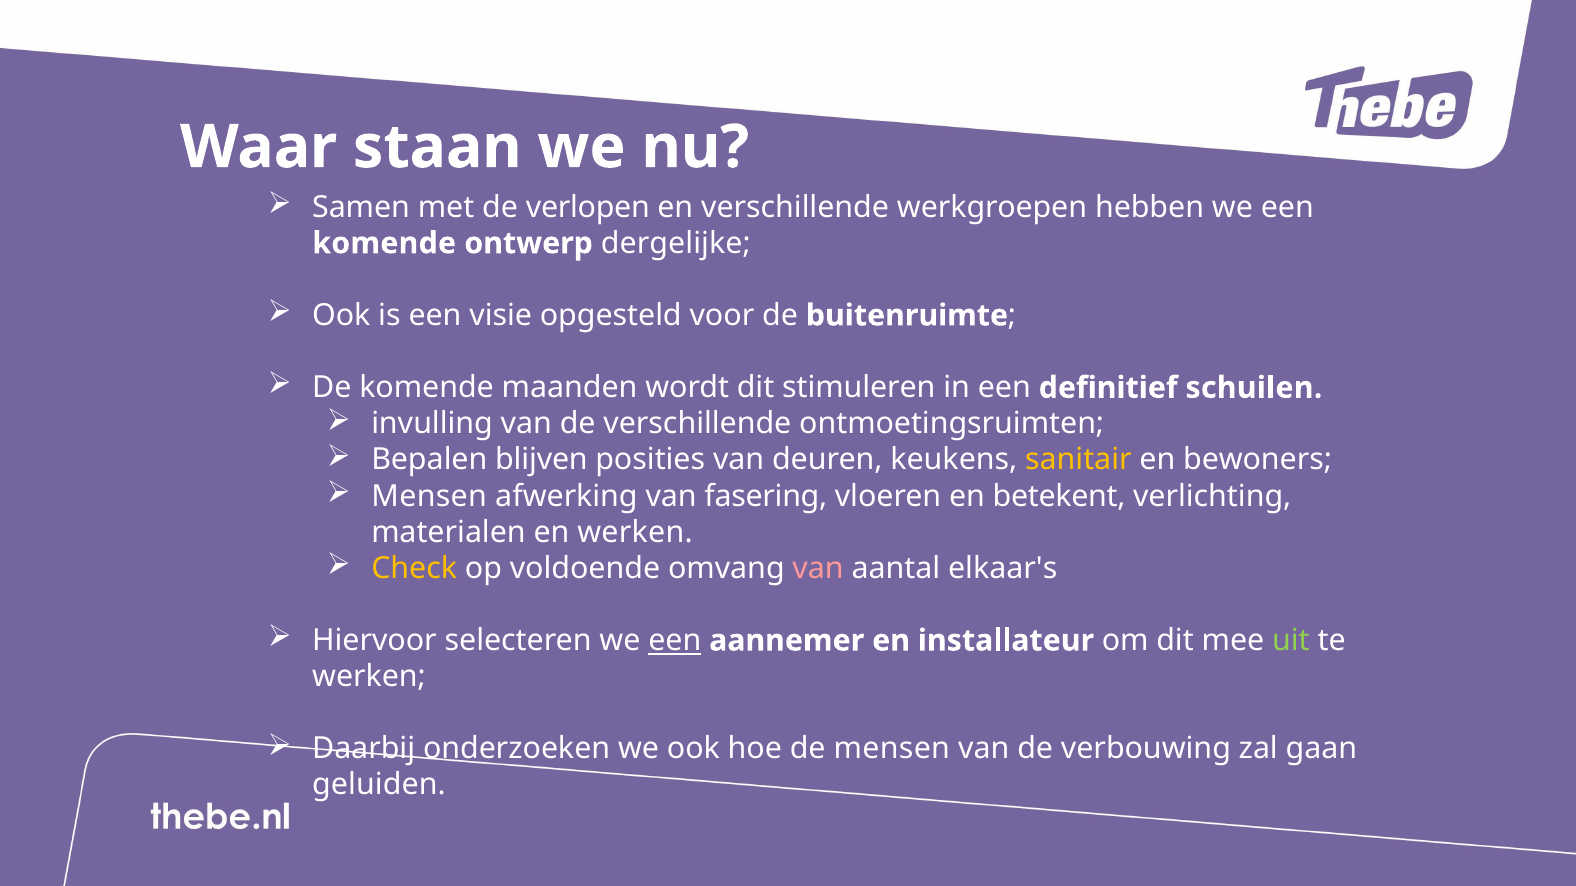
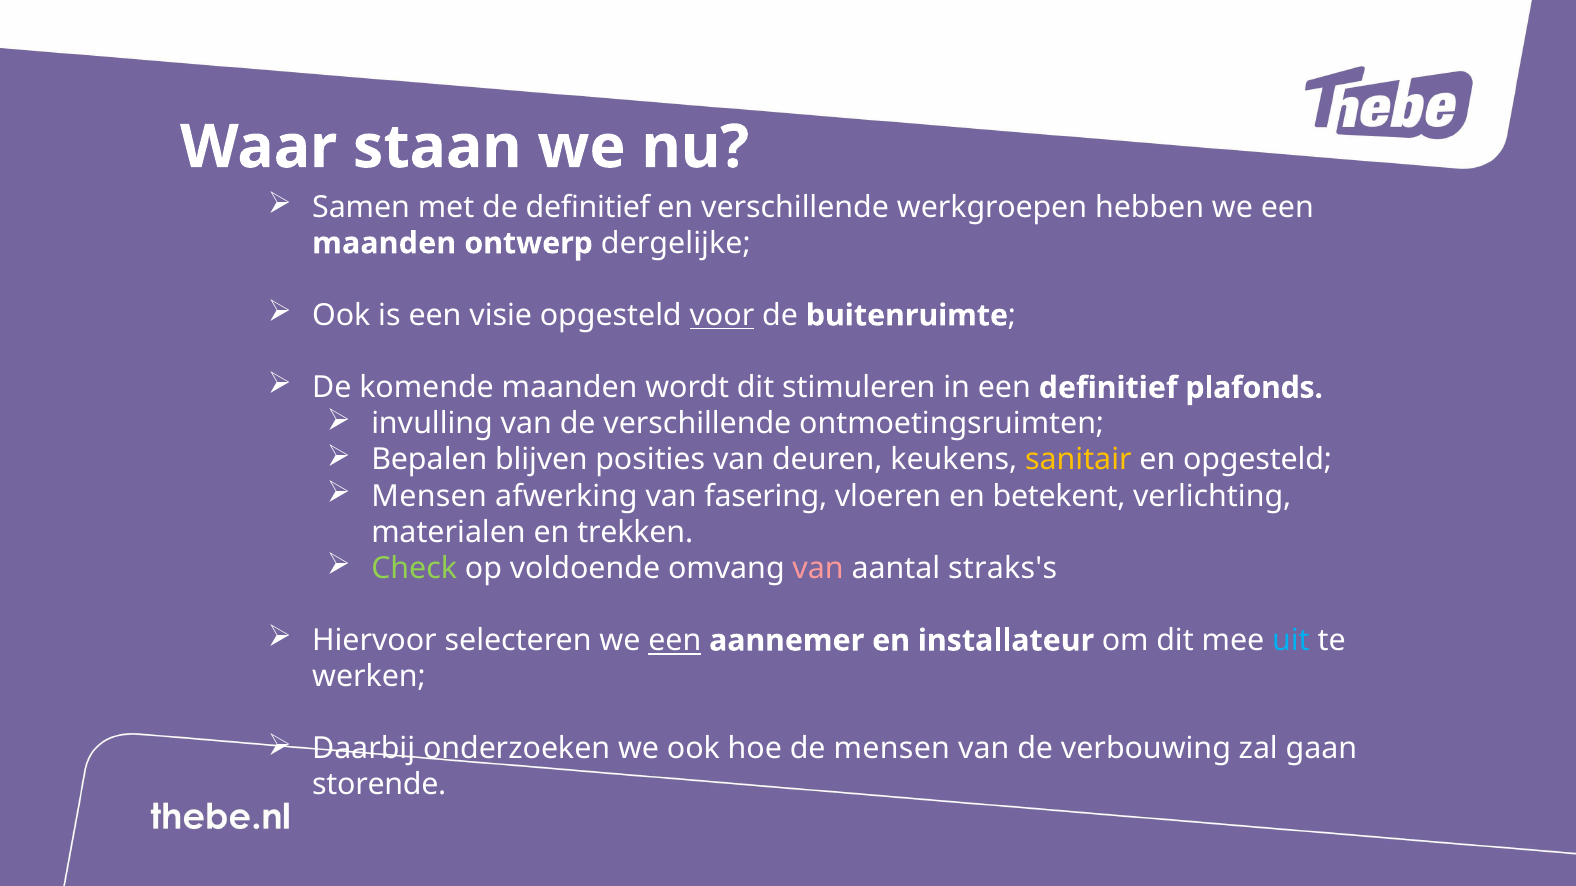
de verlopen: verlopen -> definitief (588, 207)
komende: komende -> maanden (384, 243)
voor underline: none -> present (722, 316)
schuilen: schuilen -> plafonds (1254, 388)
en bewoners: bewoners -> opgesteld (1258, 460)
en werken: werken -> trekken (635, 532)
Check colour: yellow -> light green (414, 569)
elkaar's: elkaar's -> straks's (1003, 569)
uit colour: light green -> light blue (1291, 641)
geluiden: geluiden -> storende (379, 785)
